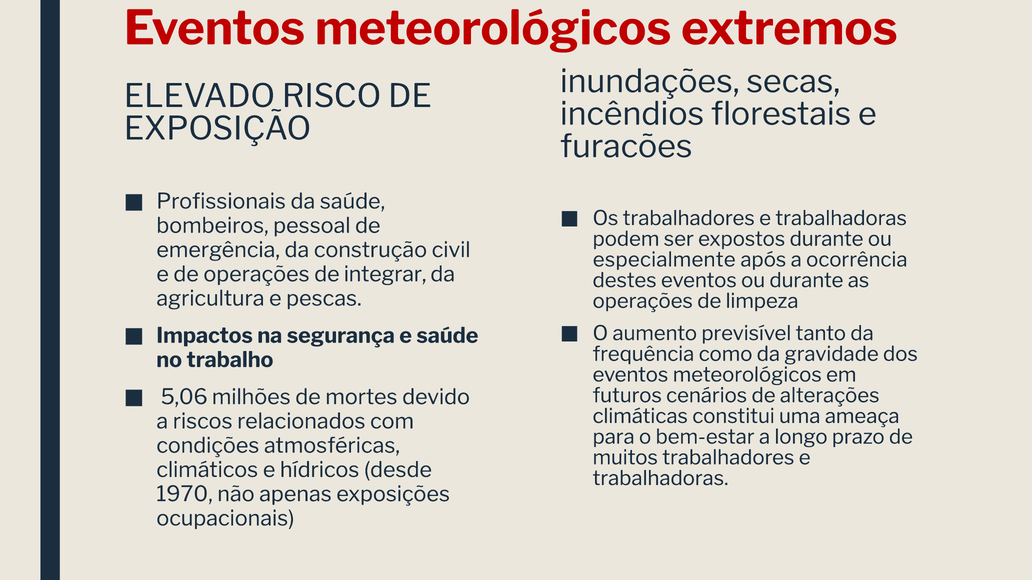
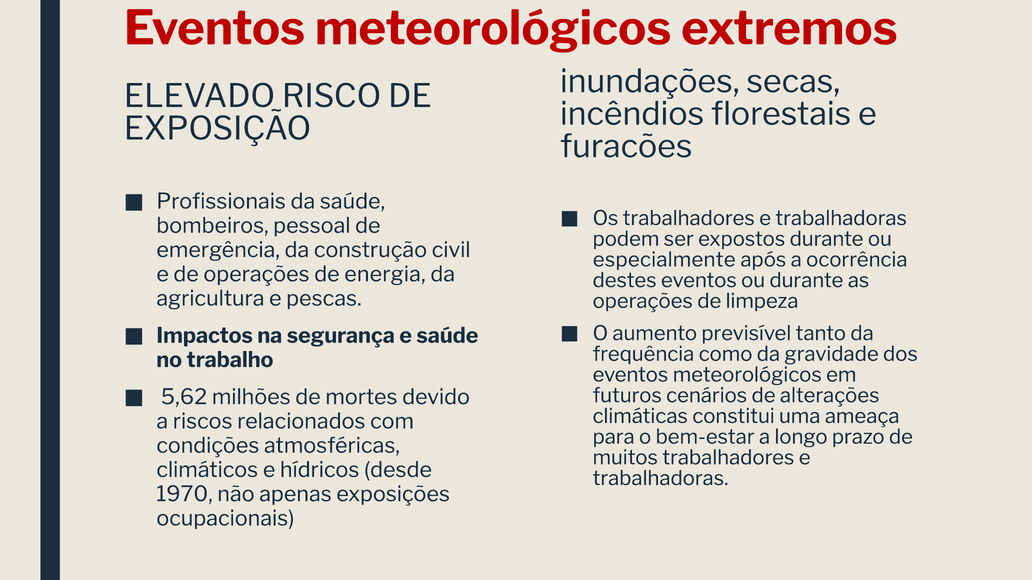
integrar: integrar -> energia (385, 274)
5,06: 5,06 -> 5,62 (184, 397)
